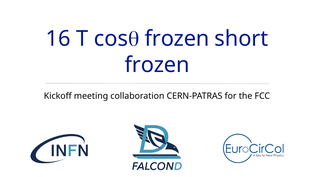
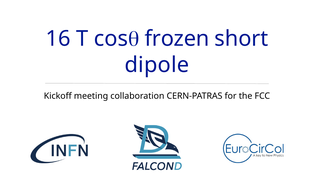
frozen: frozen -> dipole (157, 65)
